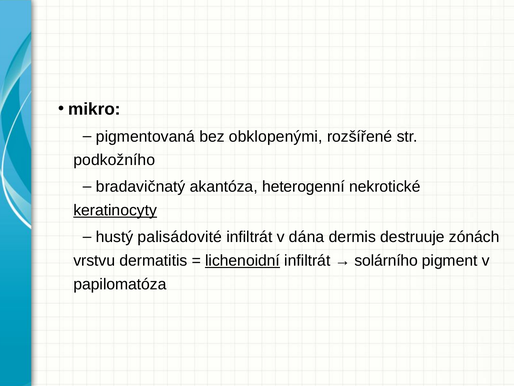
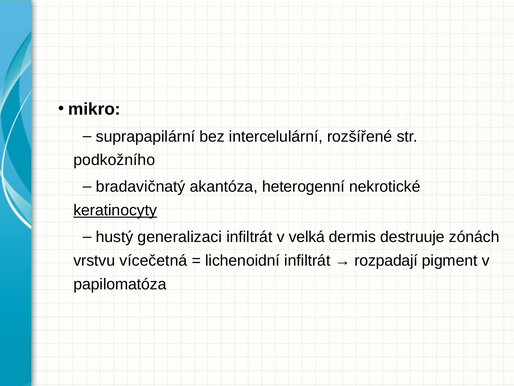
pigmentovaná: pigmentovaná -> suprapapilární (145, 136)
obklopenými: obklopenými -> intercelulární (276, 136)
palisádovité: palisádovité -> generalizaci (180, 237)
dána: dána -> velká (307, 237)
dermatitis: dermatitis -> vícečetná (153, 260)
lichenoidní underline: present -> none (243, 260)
solárního: solárního -> rozpadají (386, 260)
